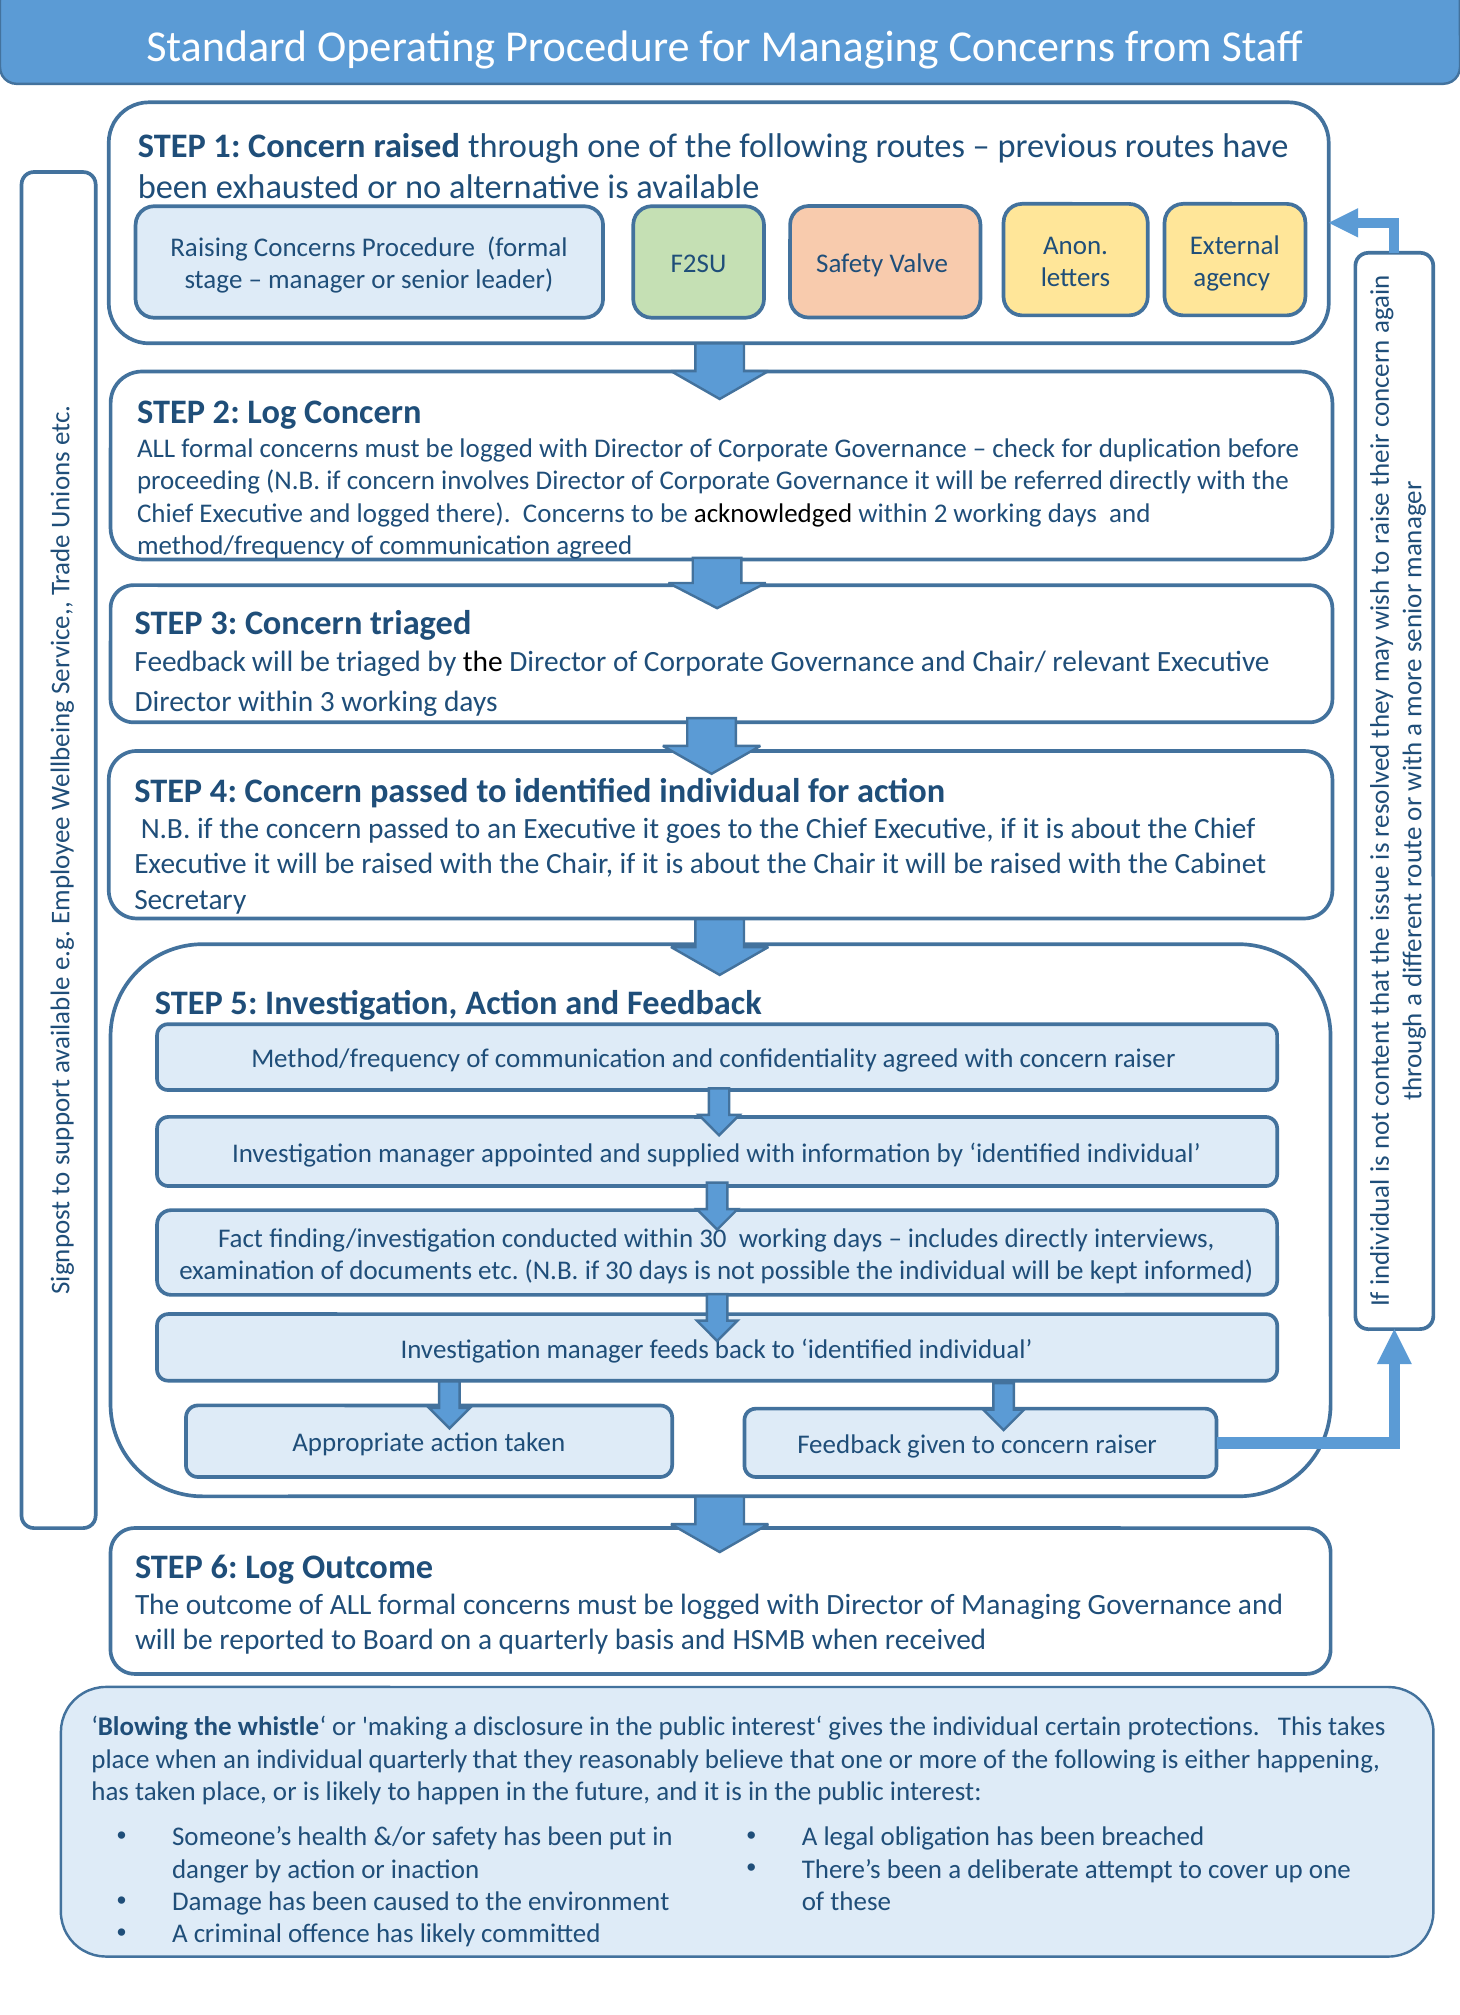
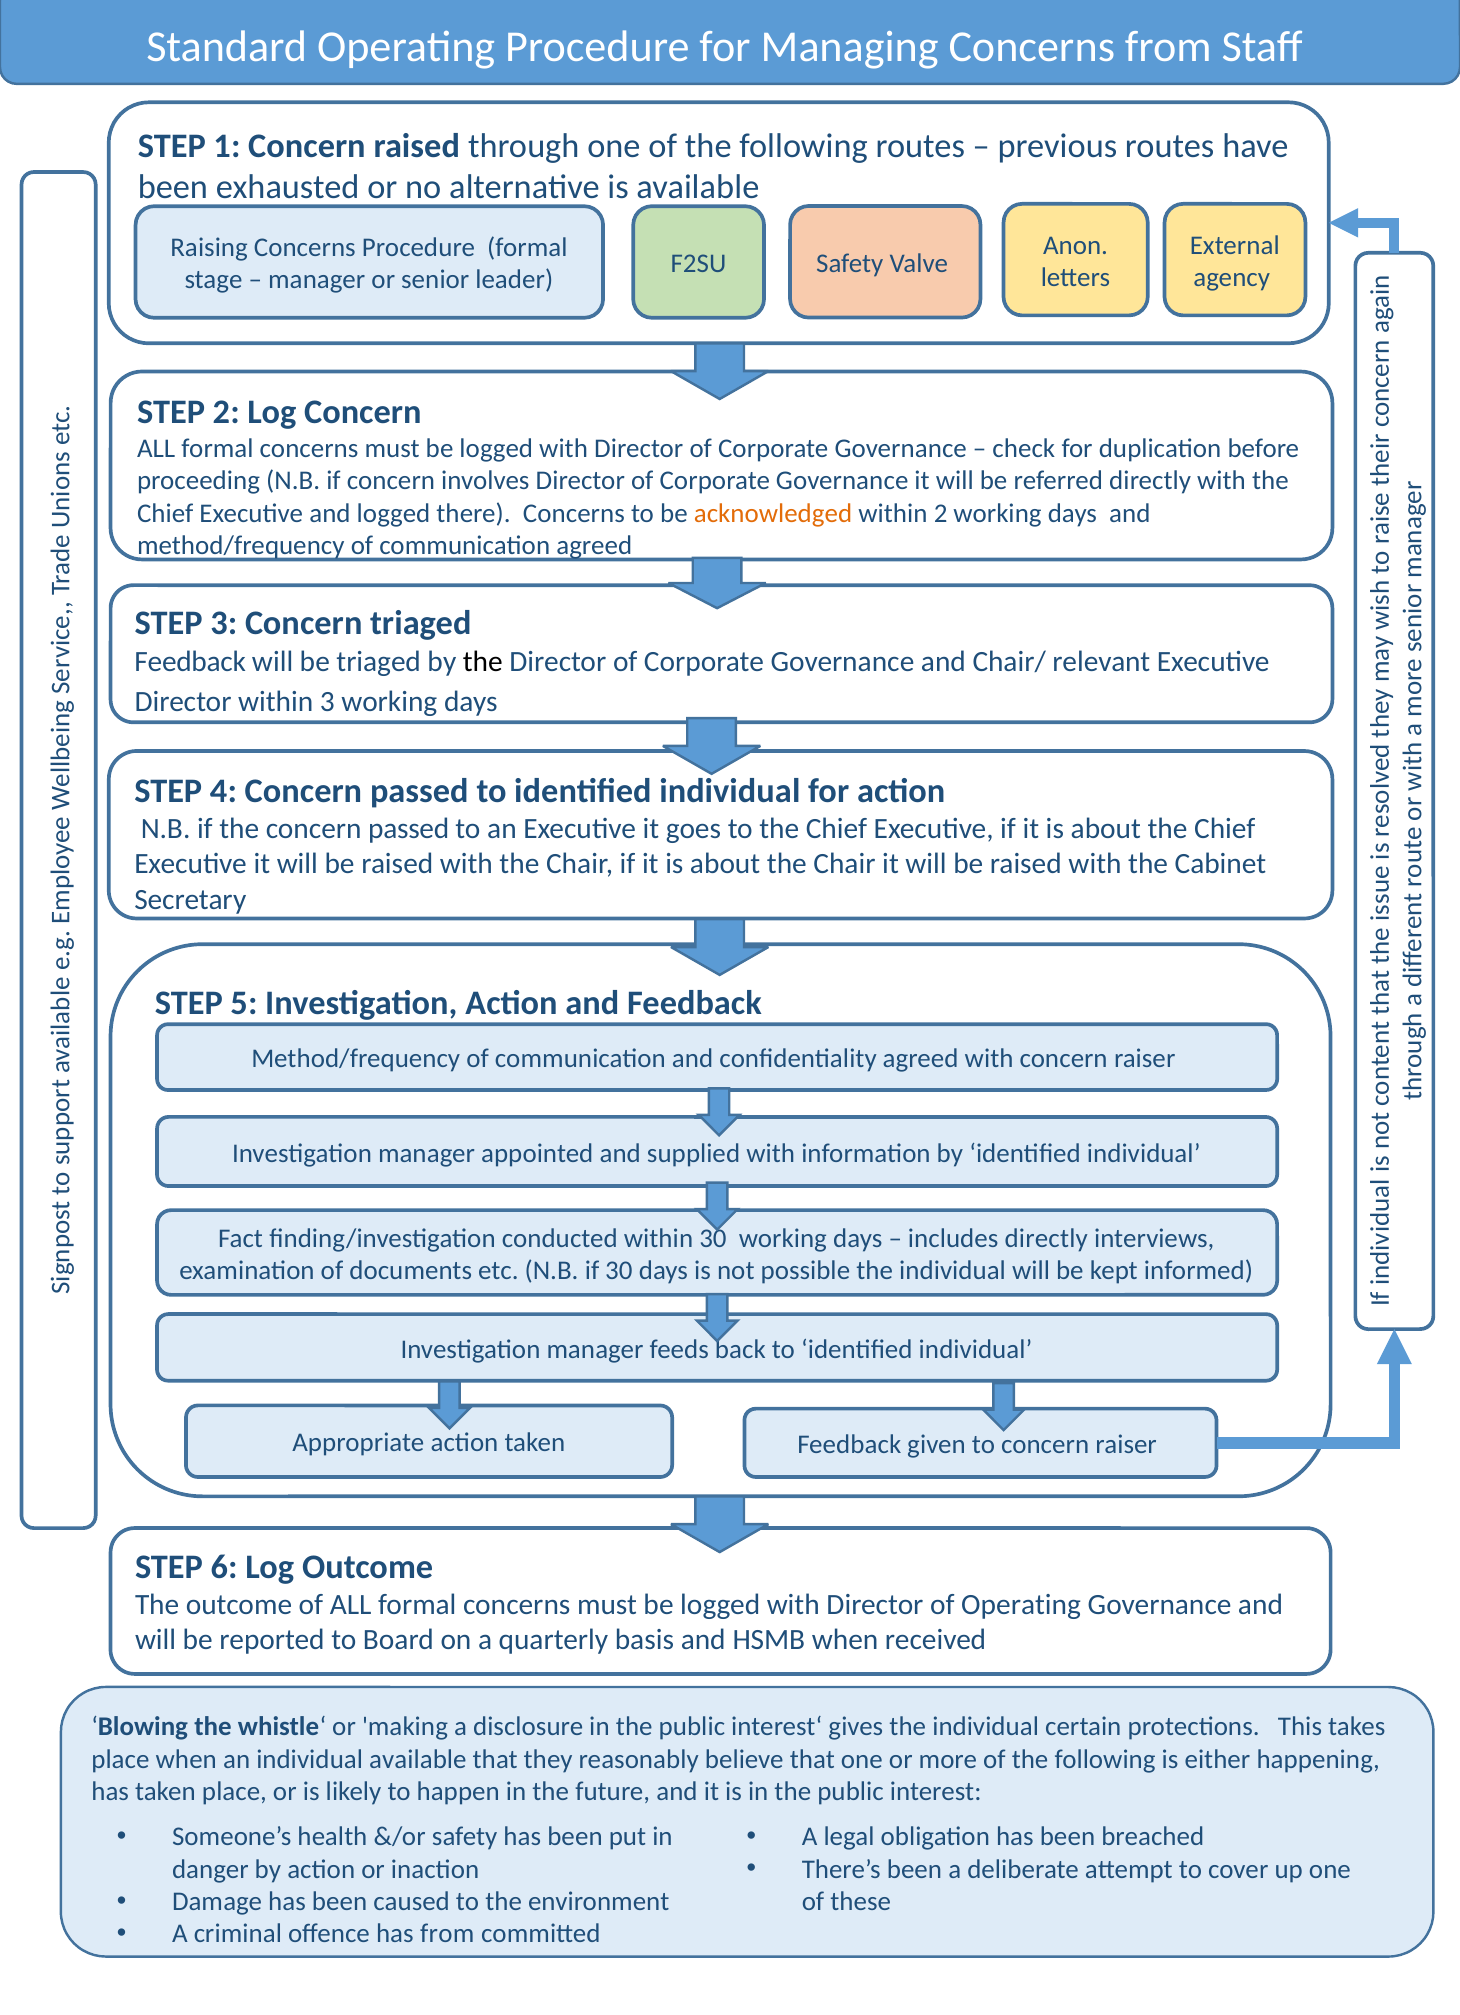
acknowledged colour: black -> orange (773, 514)
of Managing: Managing -> Operating (1021, 1606)
individual quarterly: quarterly -> available (418, 1760)
has likely: likely -> from (447, 1935)
